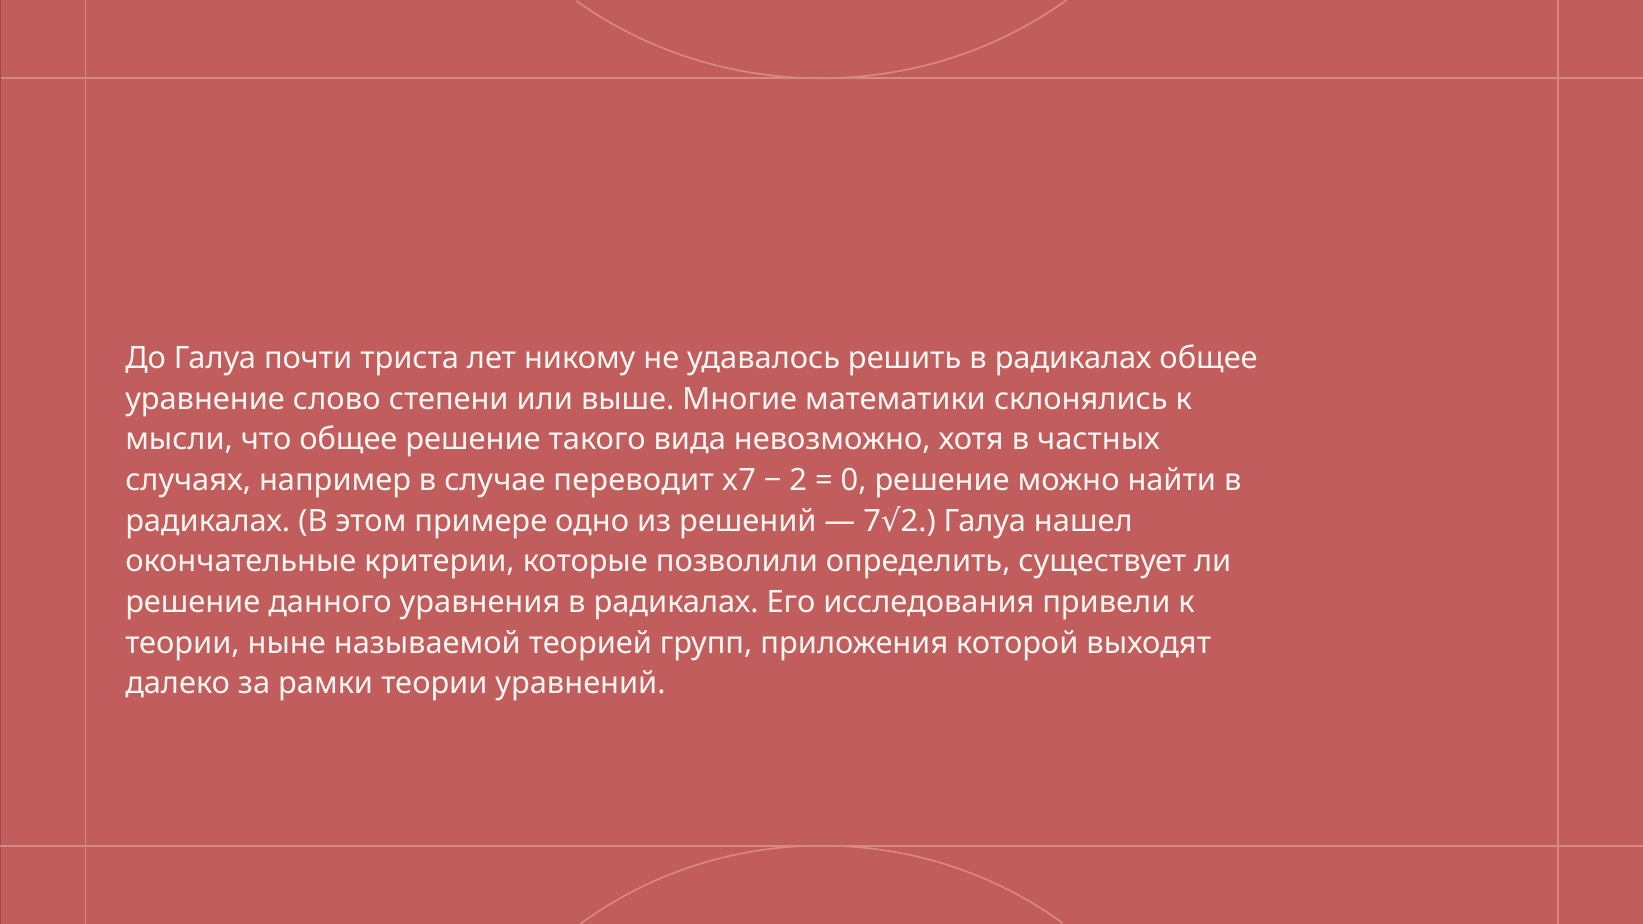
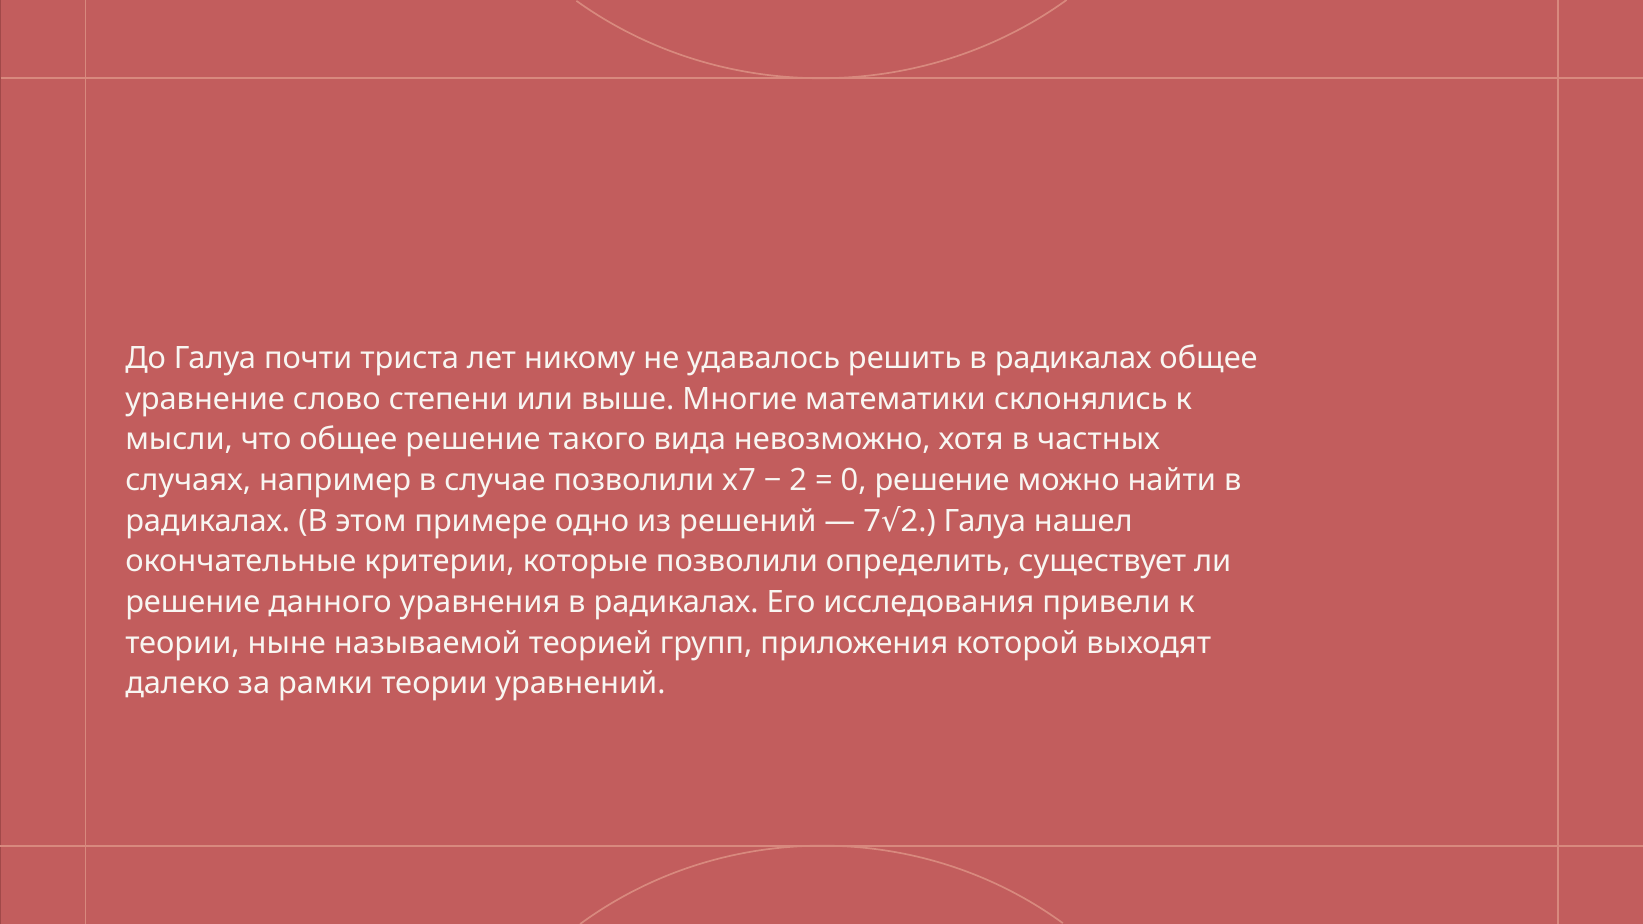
случае переводит: переводит -> позволили (634, 480)
